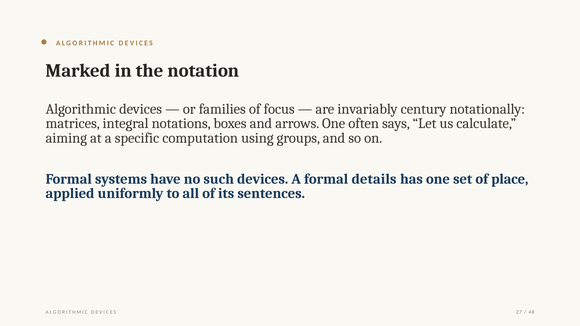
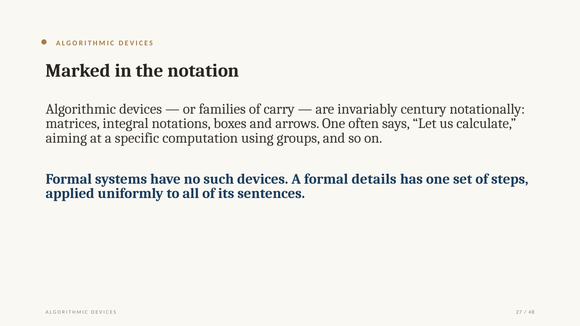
focus: focus -> carry (279, 109)
place: place -> steps (510, 179)
